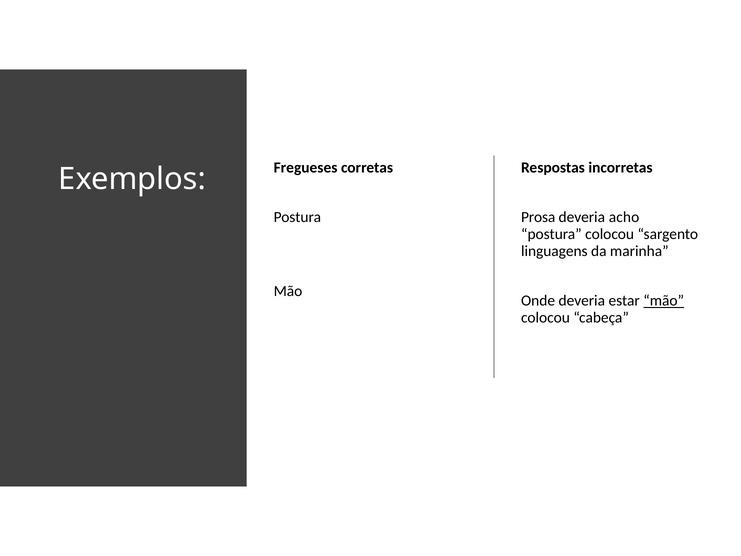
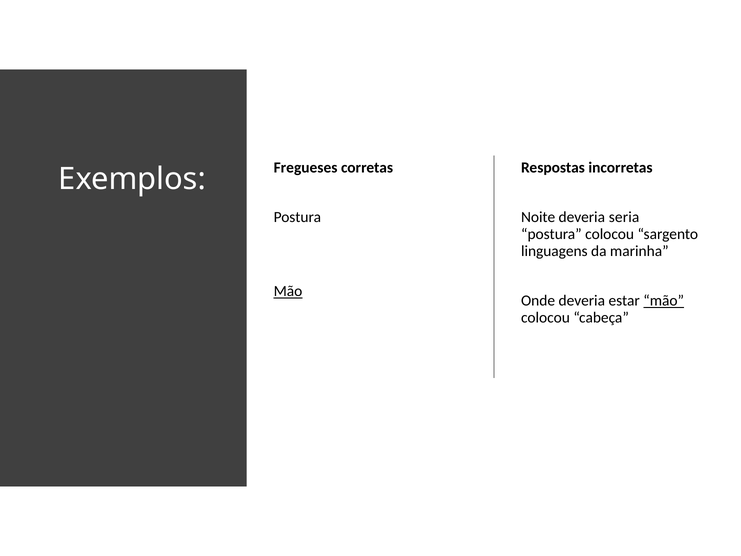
Prosa: Prosa -> Noite (538, 217)
acho: acho -> seria (624, 217)
Mão underline: none -> present (288, 291)
